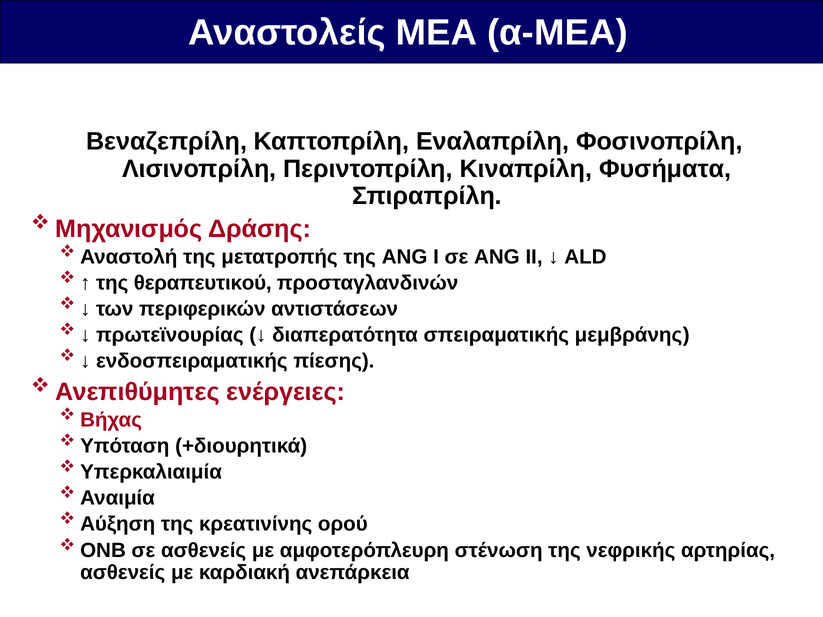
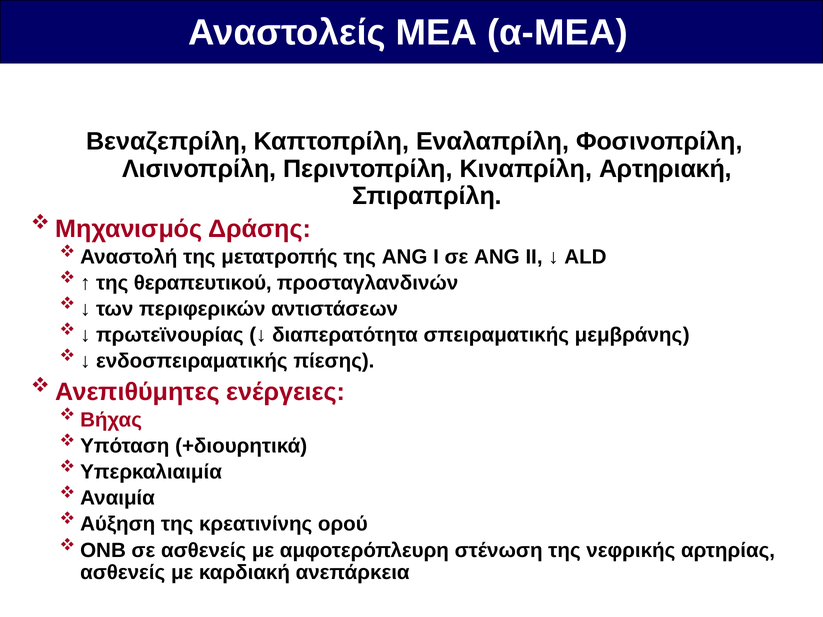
Φυσήματα: Φυσήματα -> Αρτηριακή (665, 169)
